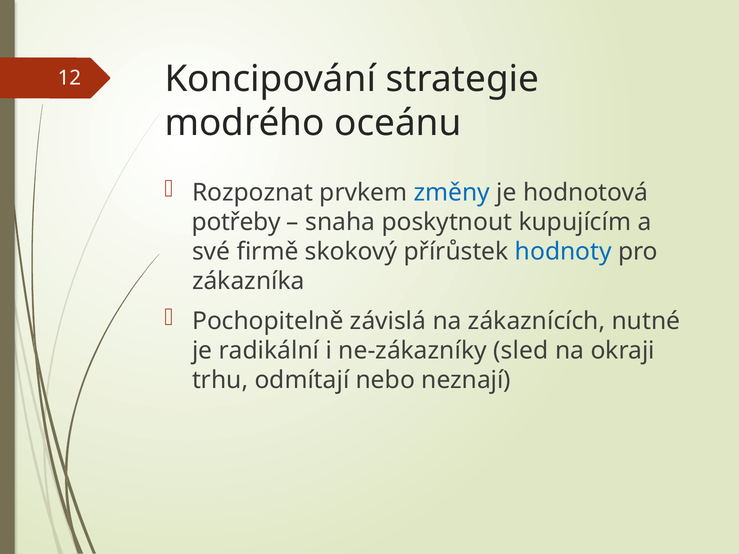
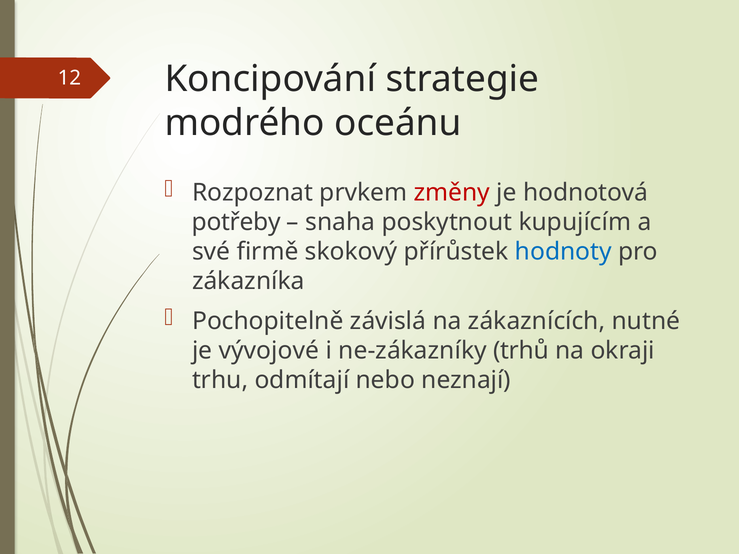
změny colour: blue -> red (452, 193)
radikální: radikální -> vývojové (269, 351)
sled: sled -> trhů (521, 351)
